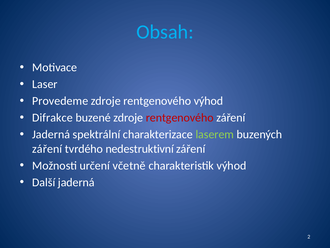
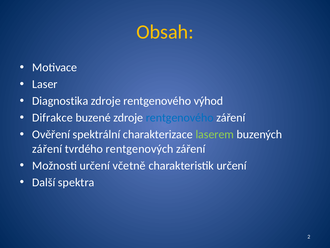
Obsah colour: light blue -> yellow (165, 32)
Provedeme: Provedeme -> Diagnostika (60, 101)
rentgenového colour: red -> blue (180, 118)
Jaderná: Jaderná -> Ověření (51, 134)
nedestruktivní: nedestruktivní -> rentgenových (140, 149)
charakteristik výhod: výhod -> určení (232, 165)
Další jaderná: jaderná -> spektra (76, 182)
